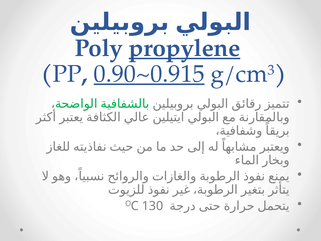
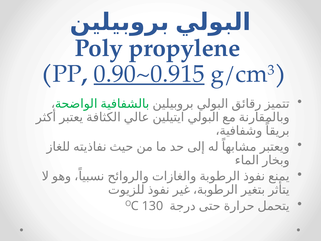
propylene underline: present -> none (185, 48)
